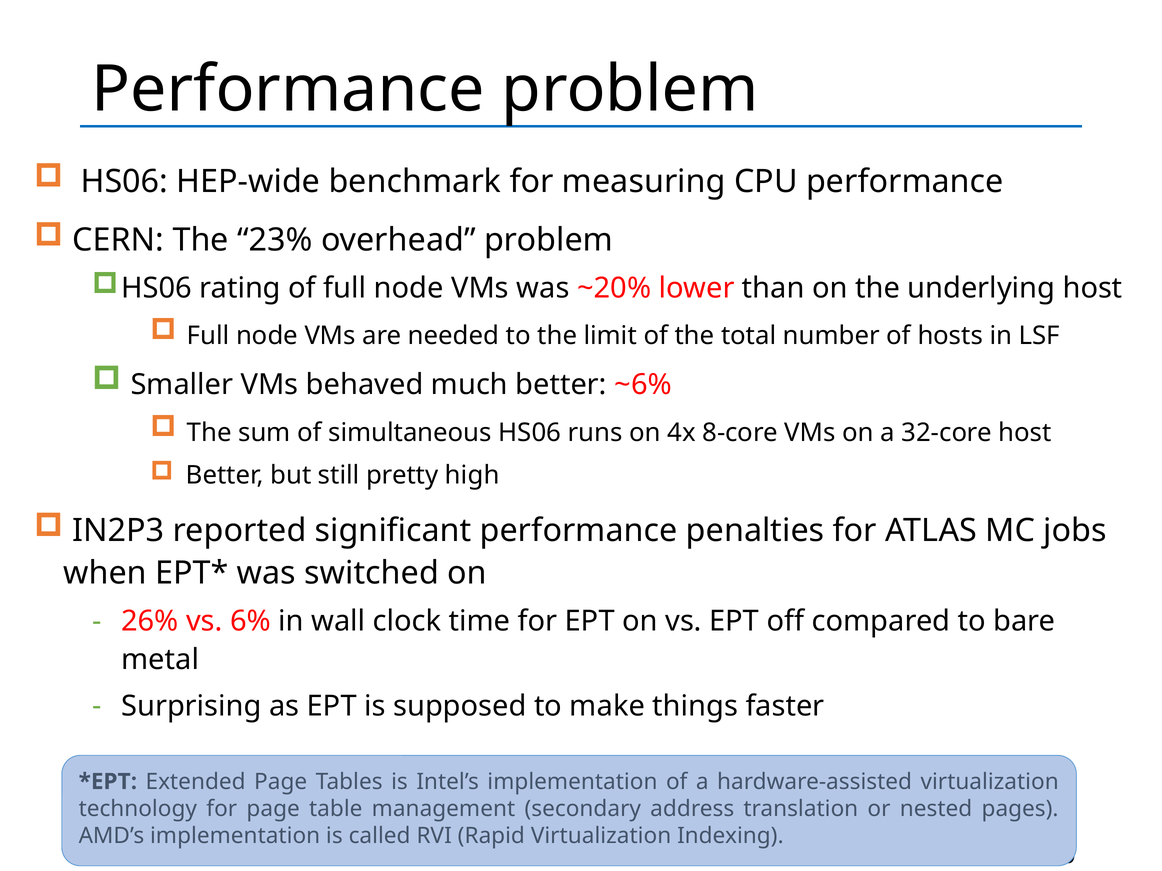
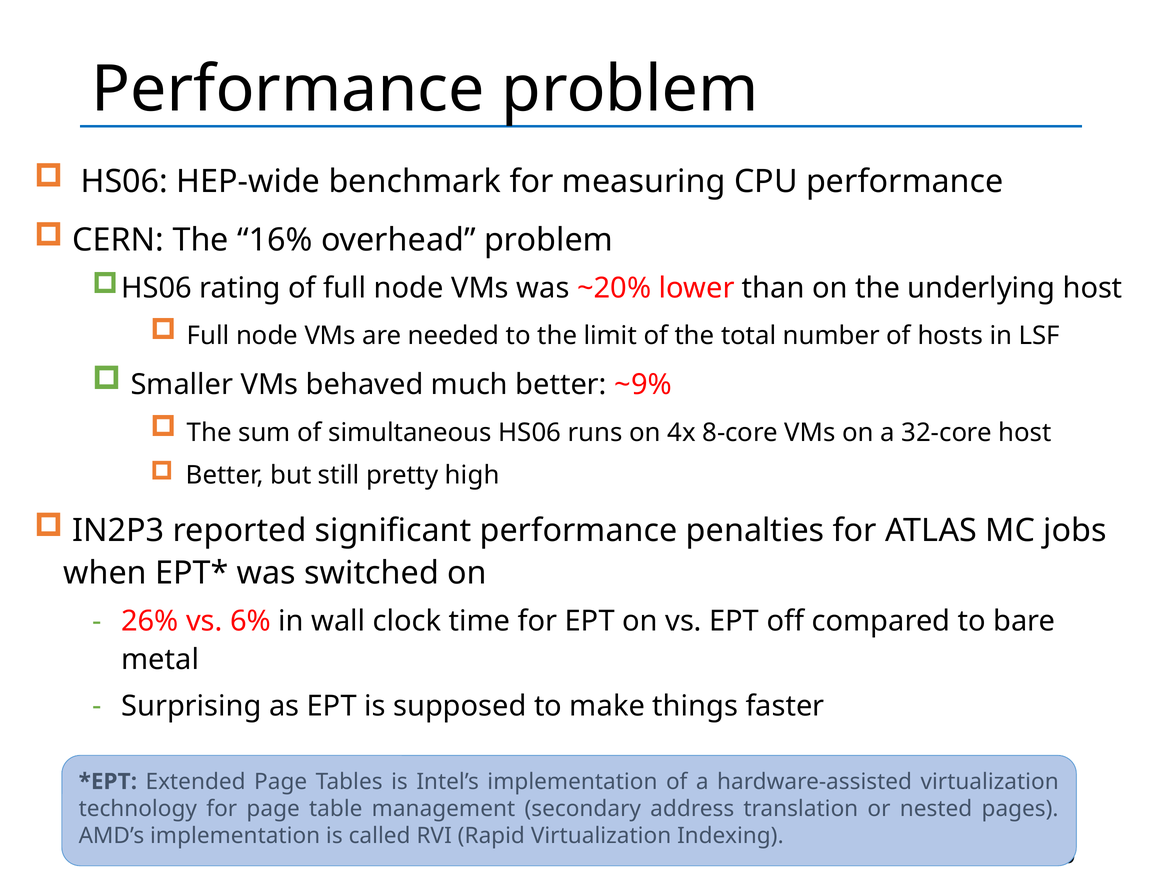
23%: 23% -> 16% (275, 240)
~6%: ~6% -> ~9% (643, 385)
